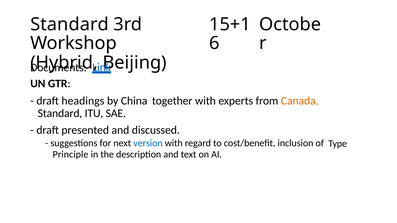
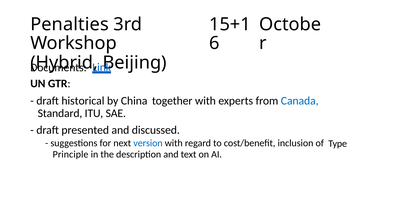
Standard: Standard -> Penalties (70, 24)
headings: headings -> historical (83, 101)
Canada colour: orange -> blue (300, 101)
